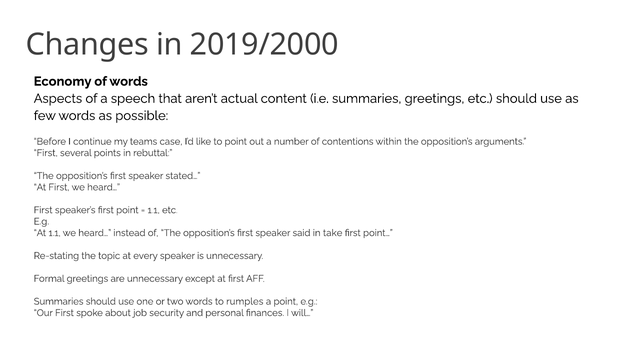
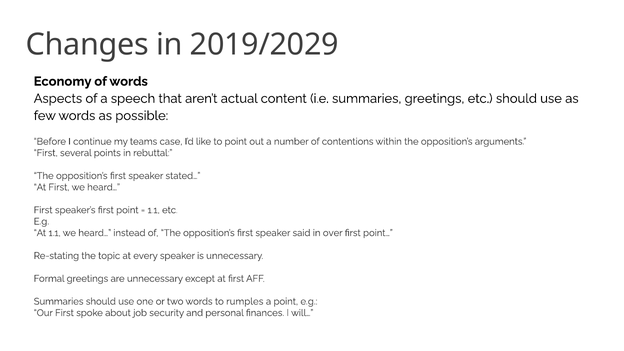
2019/2000: 2019/2000 -> 2019/2029 (264, 45)
take: take -> over (333, 233)
